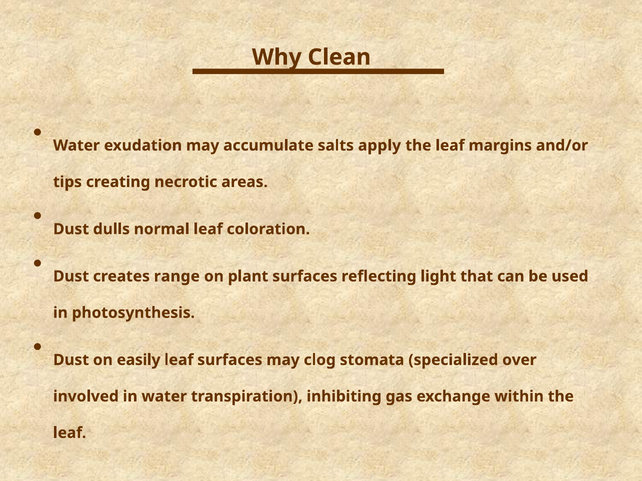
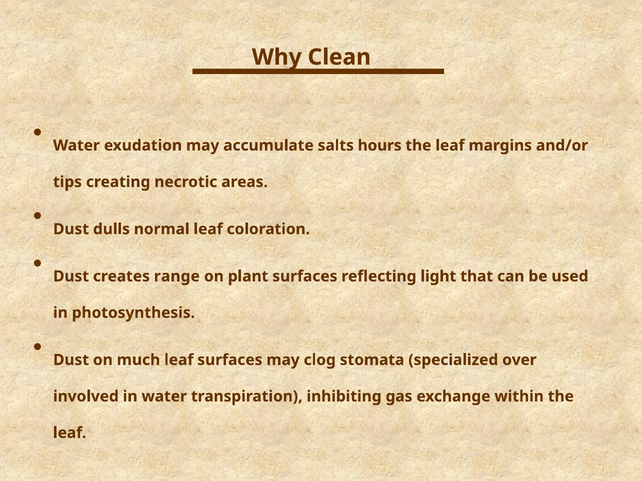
apply: apply -> hours (380, 146)
easily: easily -> much (138, 360)
